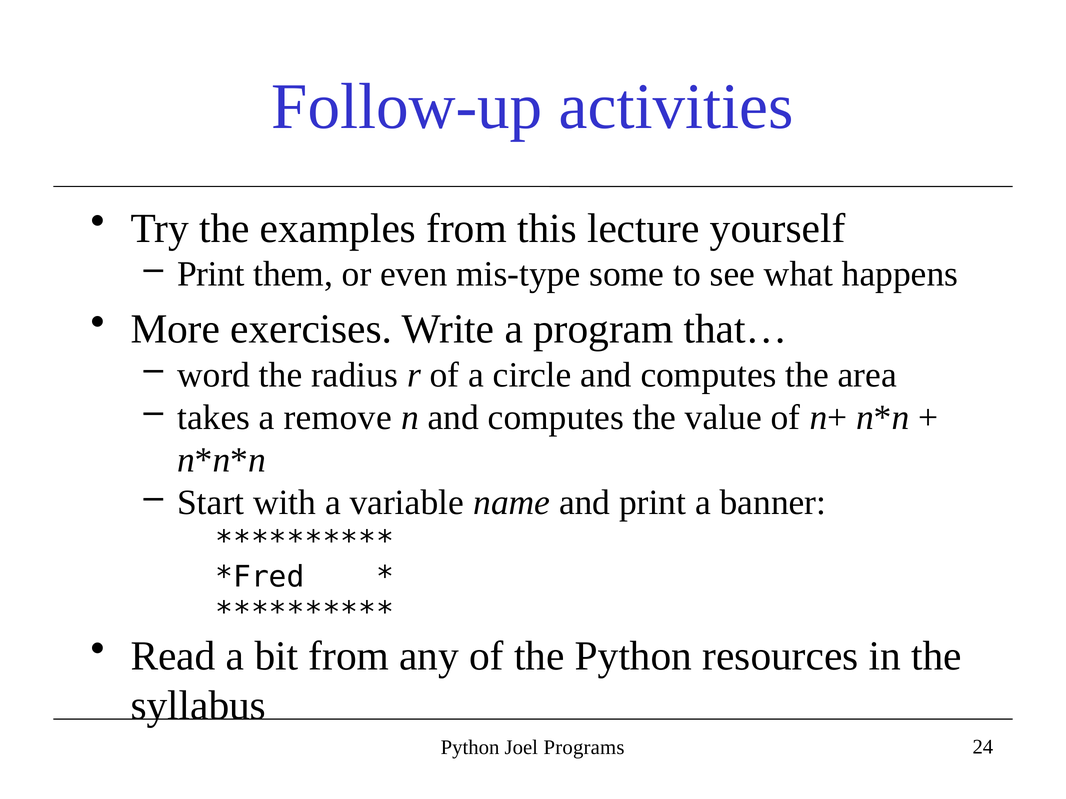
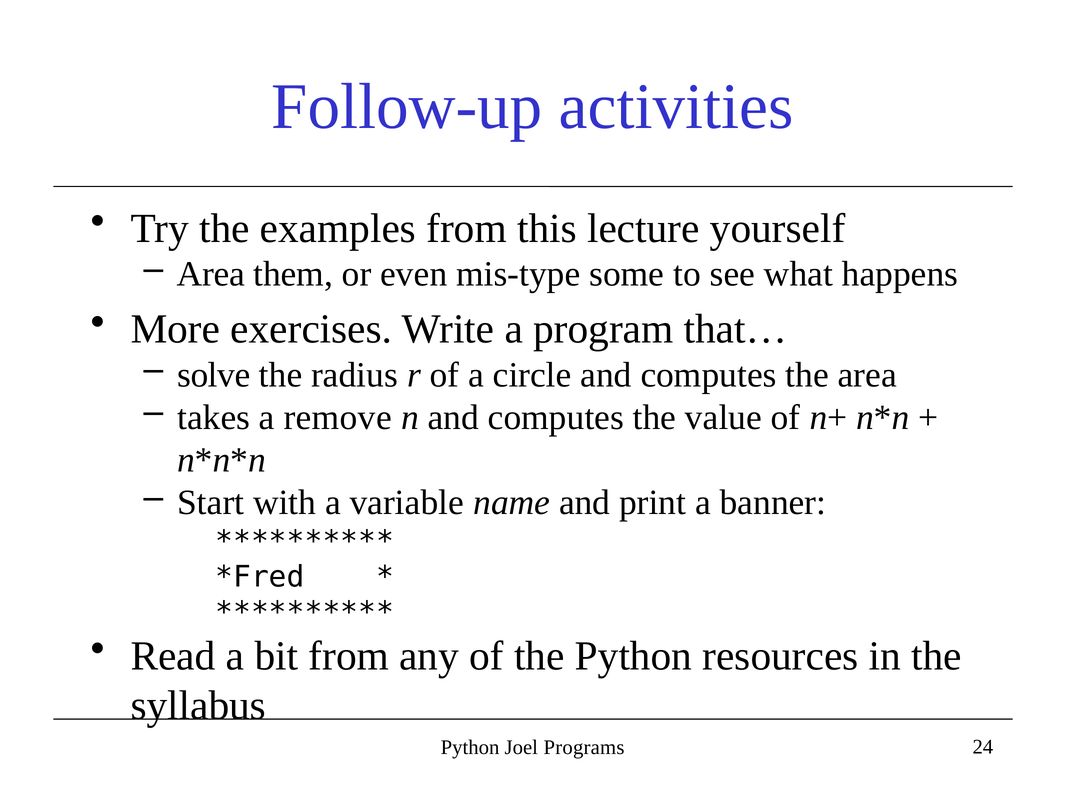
Print: Print -> Area (211, 274)
word: word -> solve (214, 375)
